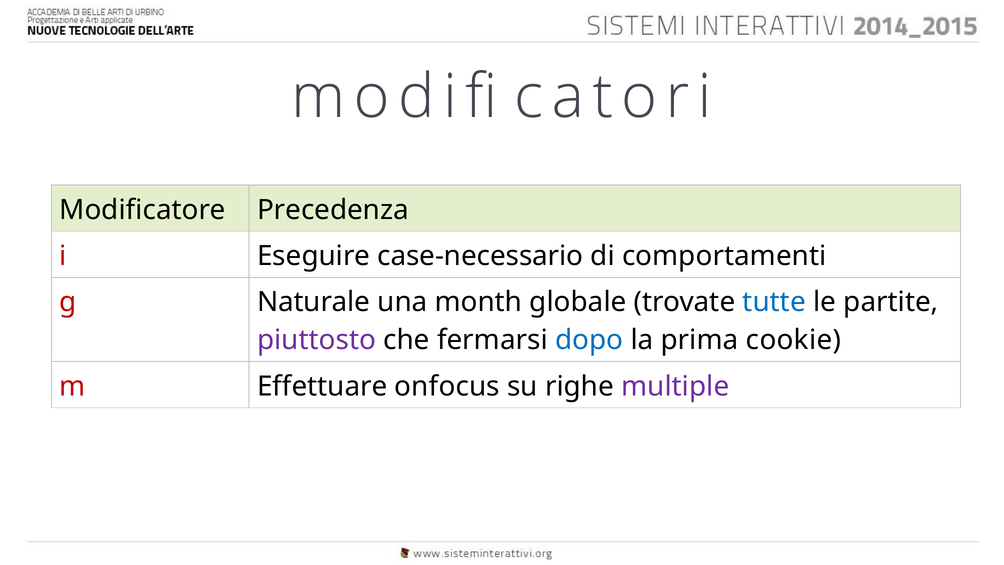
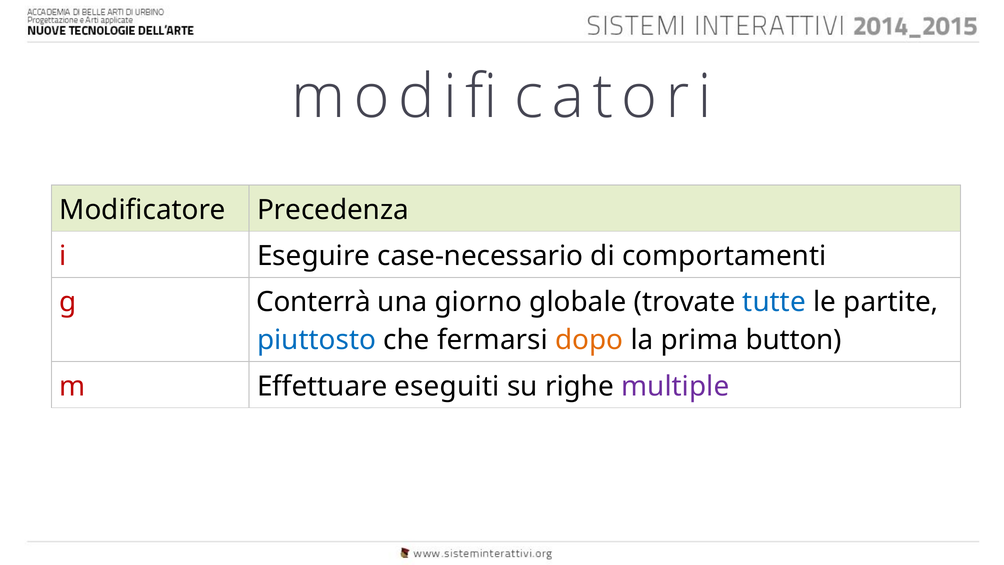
Naturale: Naturale -> Conterrà (314, 302)
month: month -> giorno (478, 302)
piuttosto colour: purple -> blue (316, 340)
dopo colour: blue -> orange (589, 340)
cookie: cookie -> button (794, 340)
onfocus: onfocus -> eseguiti (447, 386)
